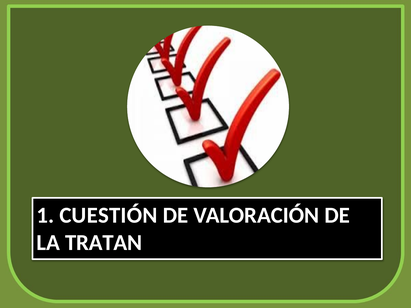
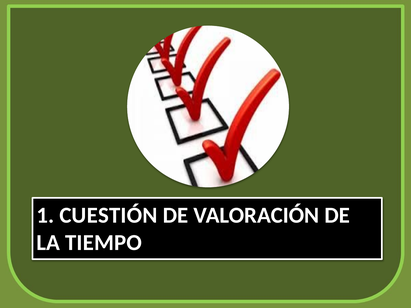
TRATAN: TRATAN -> TIEMPO (104, 243)
